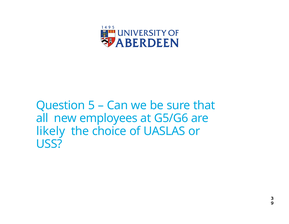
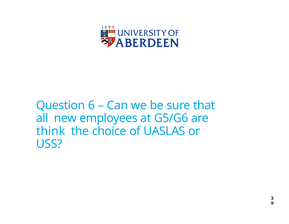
5: 5 -> 6 (91, 105)
likely: likely -> think (51, 131)
